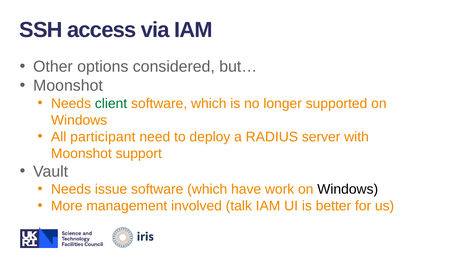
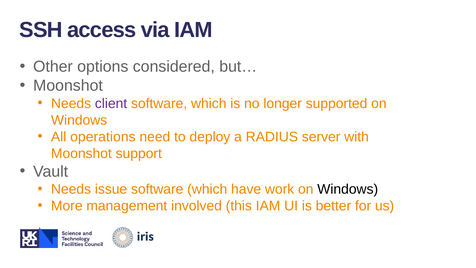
client colour: green -> purple (111, 103)
participant: participant -> operations (103, 137)
talk: talk -> this (239, 206)
